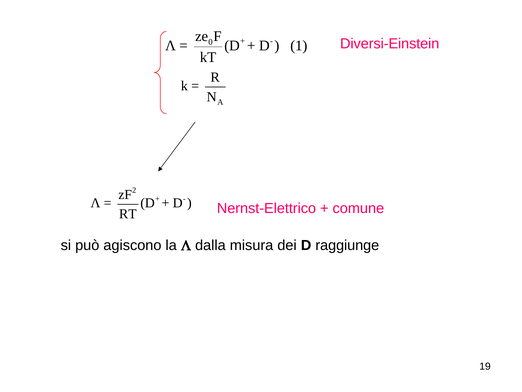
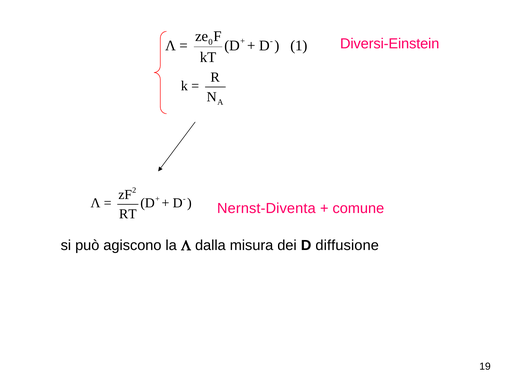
Nernst-Elettrico: Nernst-Elettrico -> Nernst-Diventa (266, 208)
raggiunge: raggiunge -> diffusione (347, 245)
